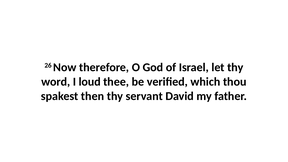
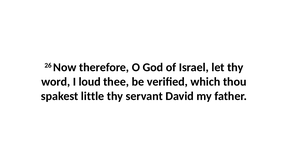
then: then -> little (93, 96)
